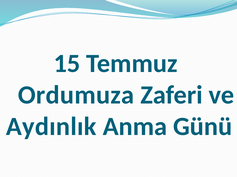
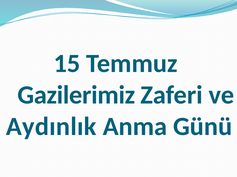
Ordumuza: Ordumuza -> Gazilerimiz (76, 95)
